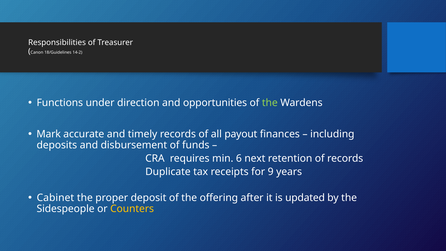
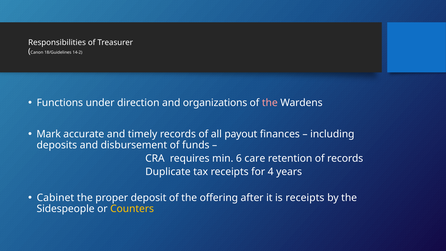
opportunities: opportunities -> organizations (215, 103)
the colour: light green -> pink (270, 103)
next: next -> care (255, 158)
9: 9 -> 4 (271, 172)
is updated: updated -> receipts (305, 198)
